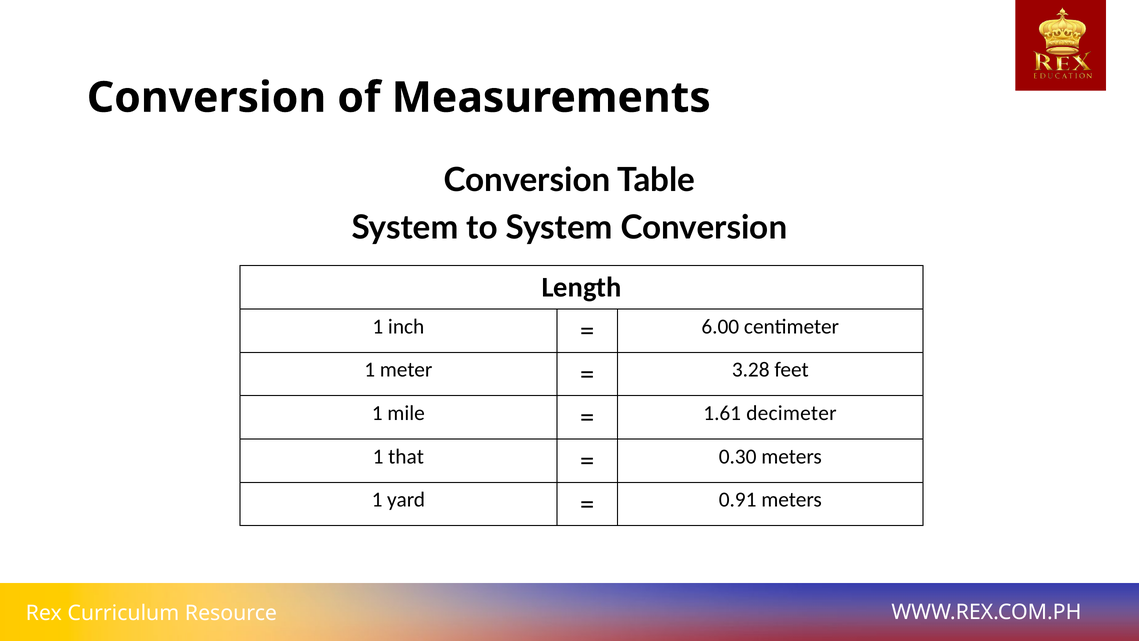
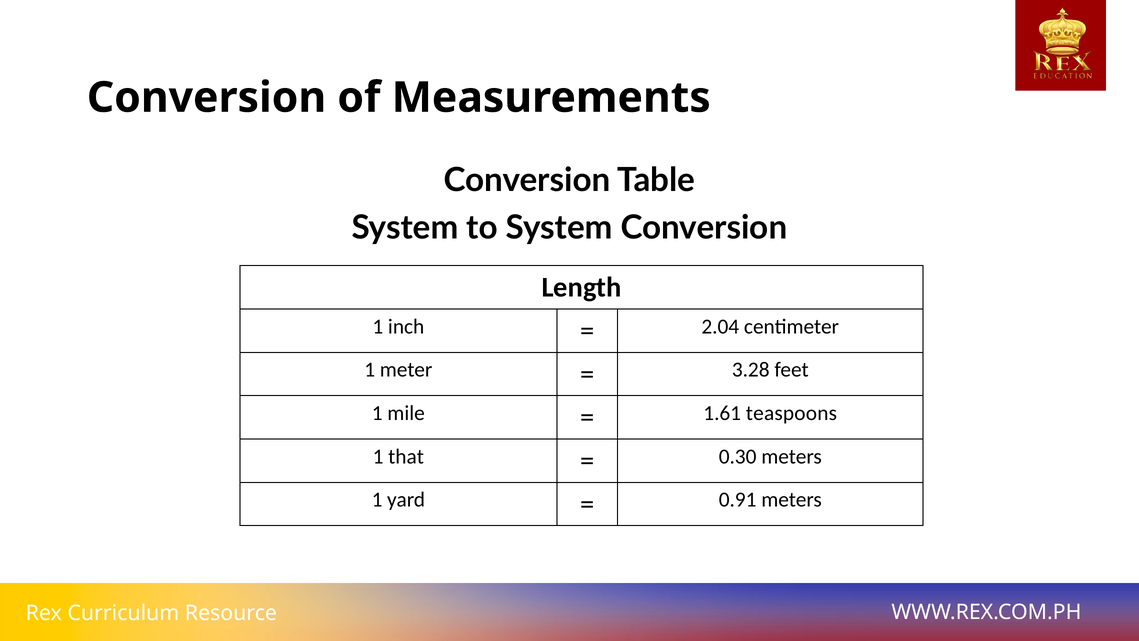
6.00: 6.00 -> 2.04 (720, 326)
decimeter: decimeter -> teaspoons (791, 413)
